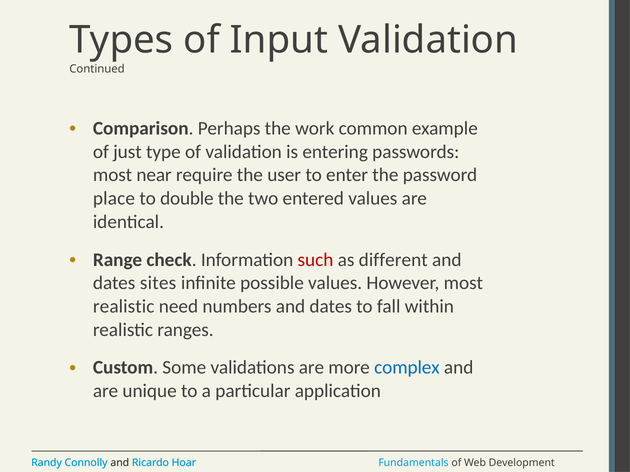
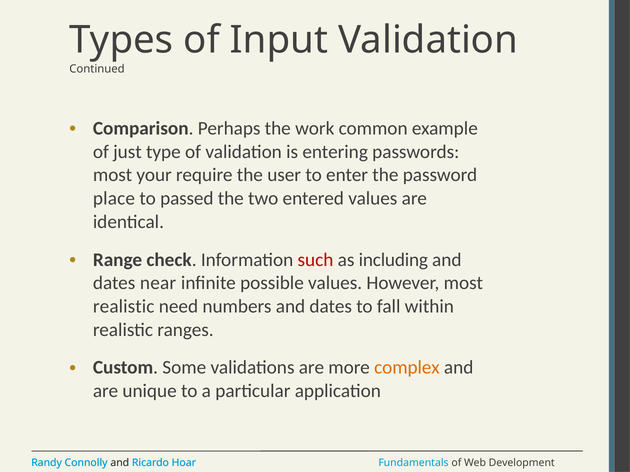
near: near -> your (154, 175)
double: double -> passed (187, 199)
different: different -> including (393, 260)
sites: sites -> near (158, 283)
complex colour: blue -> orange (407, 368)
